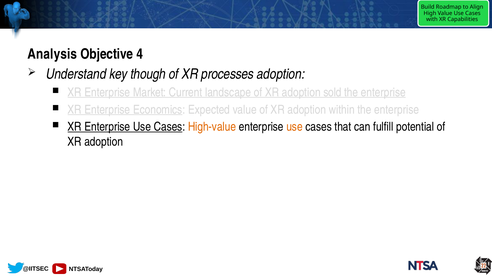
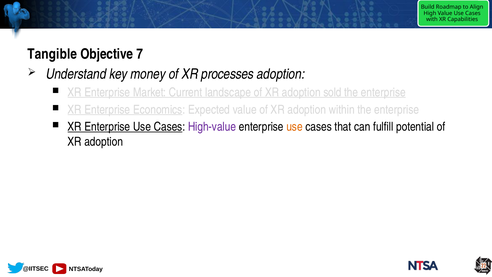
Analysis: Analysis -> Tangible (52, 54)
4: 4 -> 7 (140, 54)
though: though -> money (148, 74)
High-value colour: orange -> purple (212, 127)
